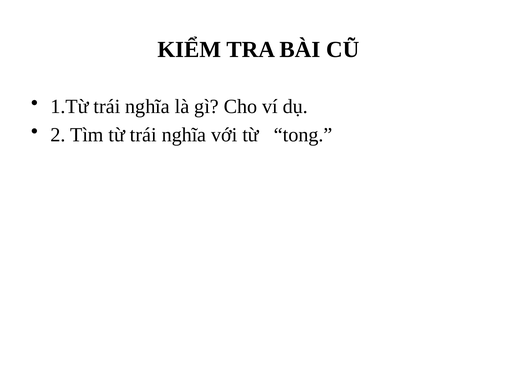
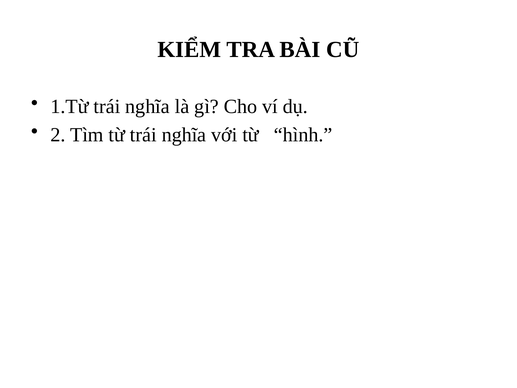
tong: tong -> hình (303, 135)
